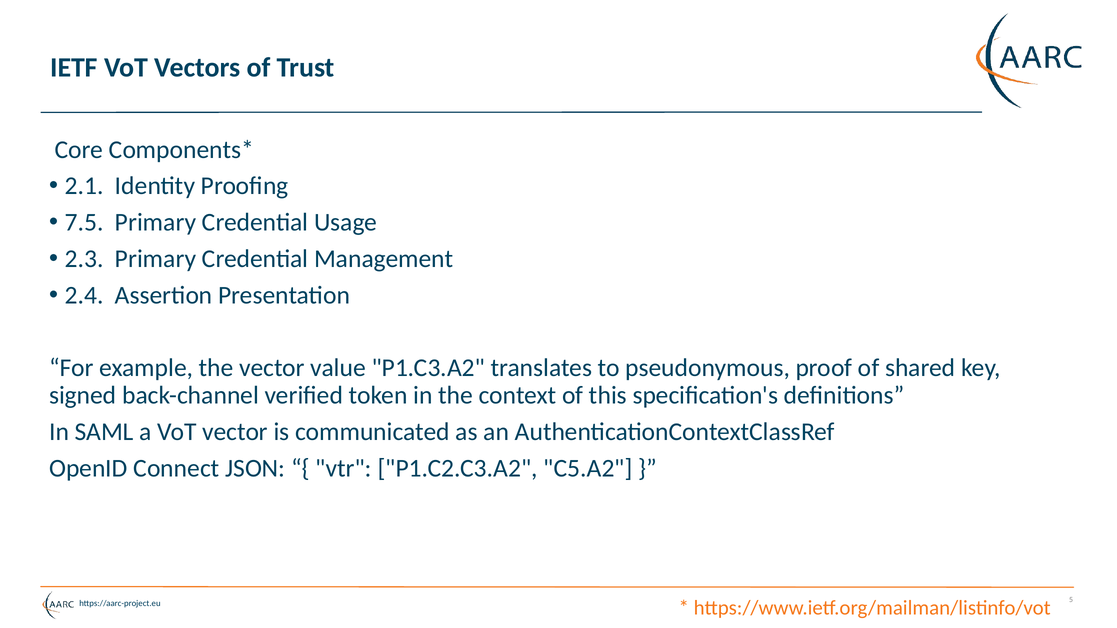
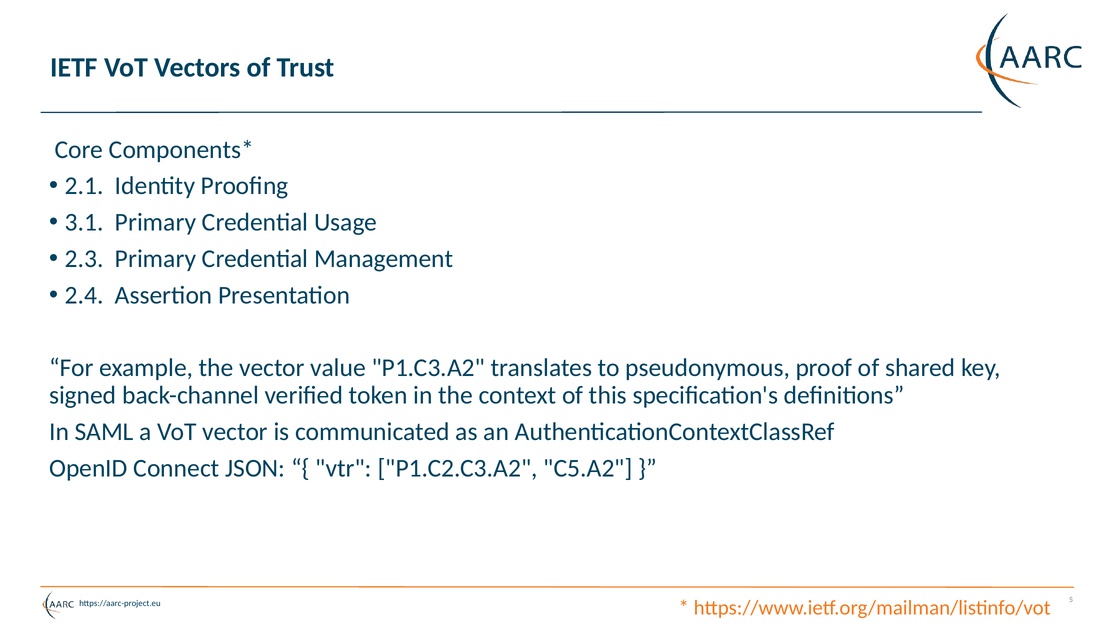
7.5: 7.5 -> 3.1 (84, 222)
